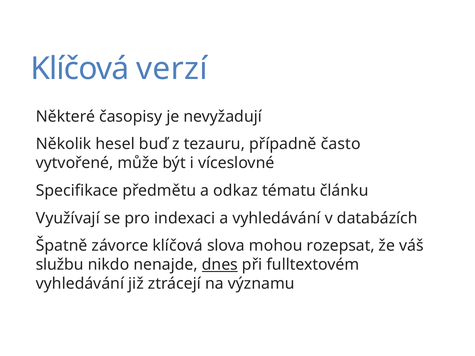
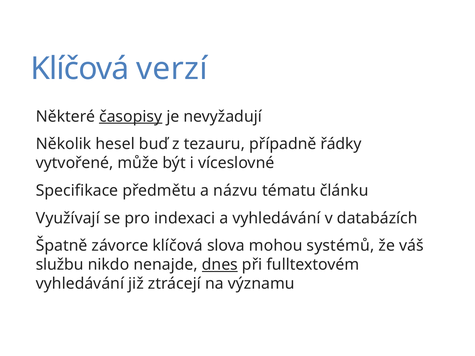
časopisy underline: none -> present (131, 117)
často: často -> řádky (341, 144)
odkaz: odkaz -> názvu (236, 191)
rozepsat: rozepsat -> systémů (340, 246)
